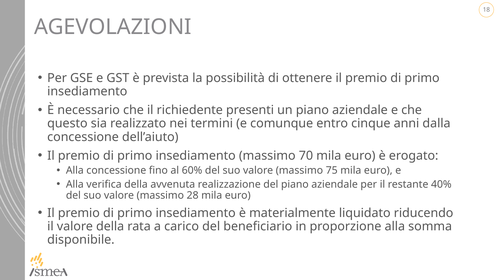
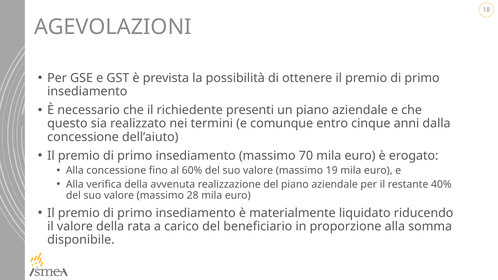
75: 75 -> 19 (332, 171)
